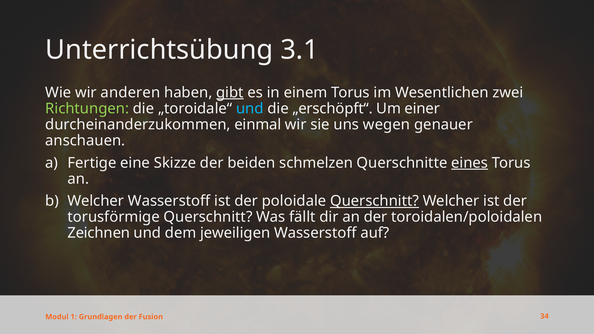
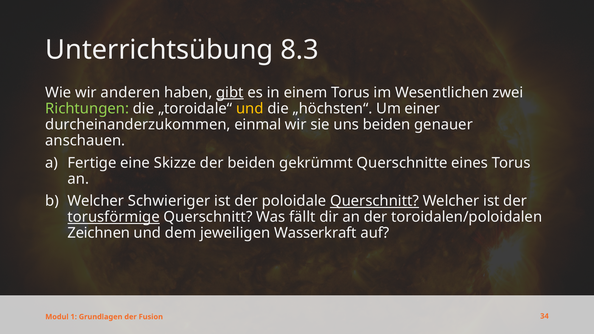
3.1: 3.1 -> 8.3 (300, 50)
und colour: light blue -> yellow (250, 109)
„erschöpft“: „erschöpft“ -> „höchsten“ (332, 109)
uns wegen: wegen -> beiden (387, 125)
schmelzen: schmelzen -> gekrümmt (316, 163)
eines underline: present -> none (470, 163)
Welcher Wasserstoff: Wasserstoff -> Schwieriger (169, 201)
torusförmige underline: none -> present (114, 217)
jeweiligen Wasserstoff: Wasserstoff -> Wasserkraft (315, 233)
